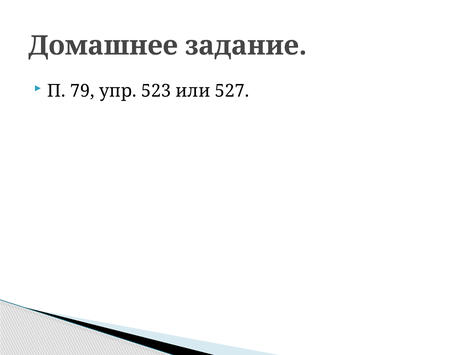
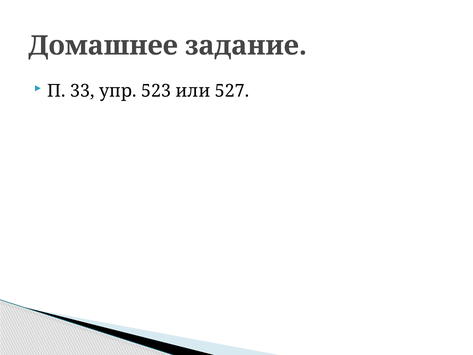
79: 79 -> 33 (82, 91)
